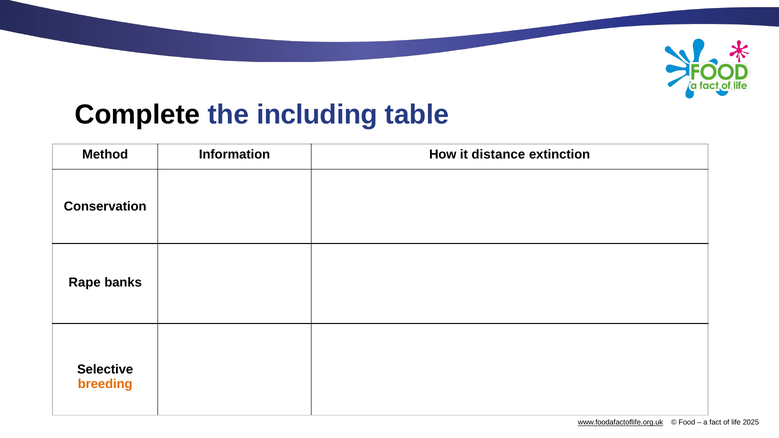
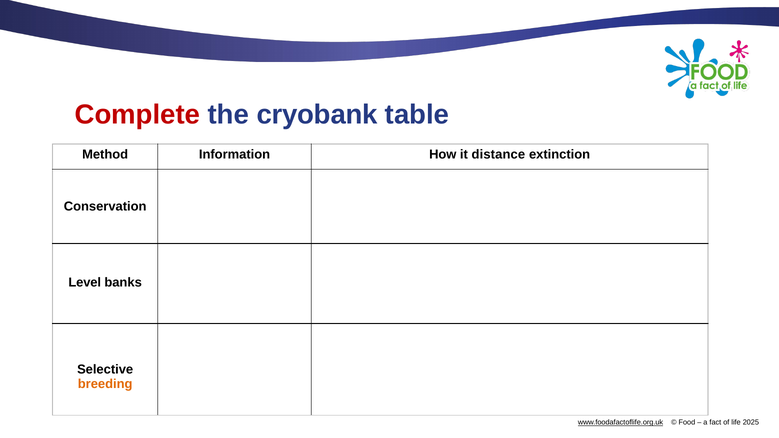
Complete colour: black -> red (137, 115)
including: including -> cryobank (317, 115)
Rape: Rape -> Level (85, 283)
